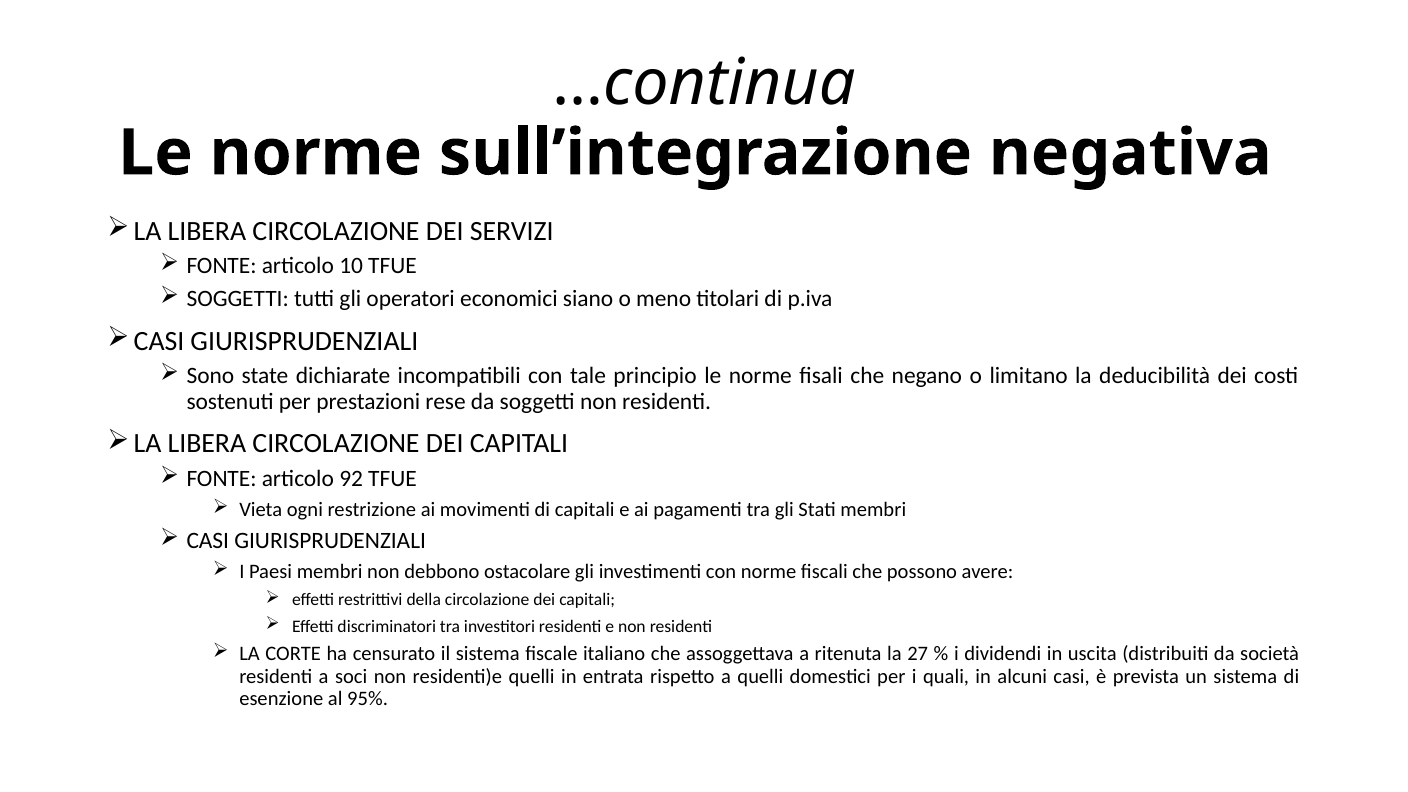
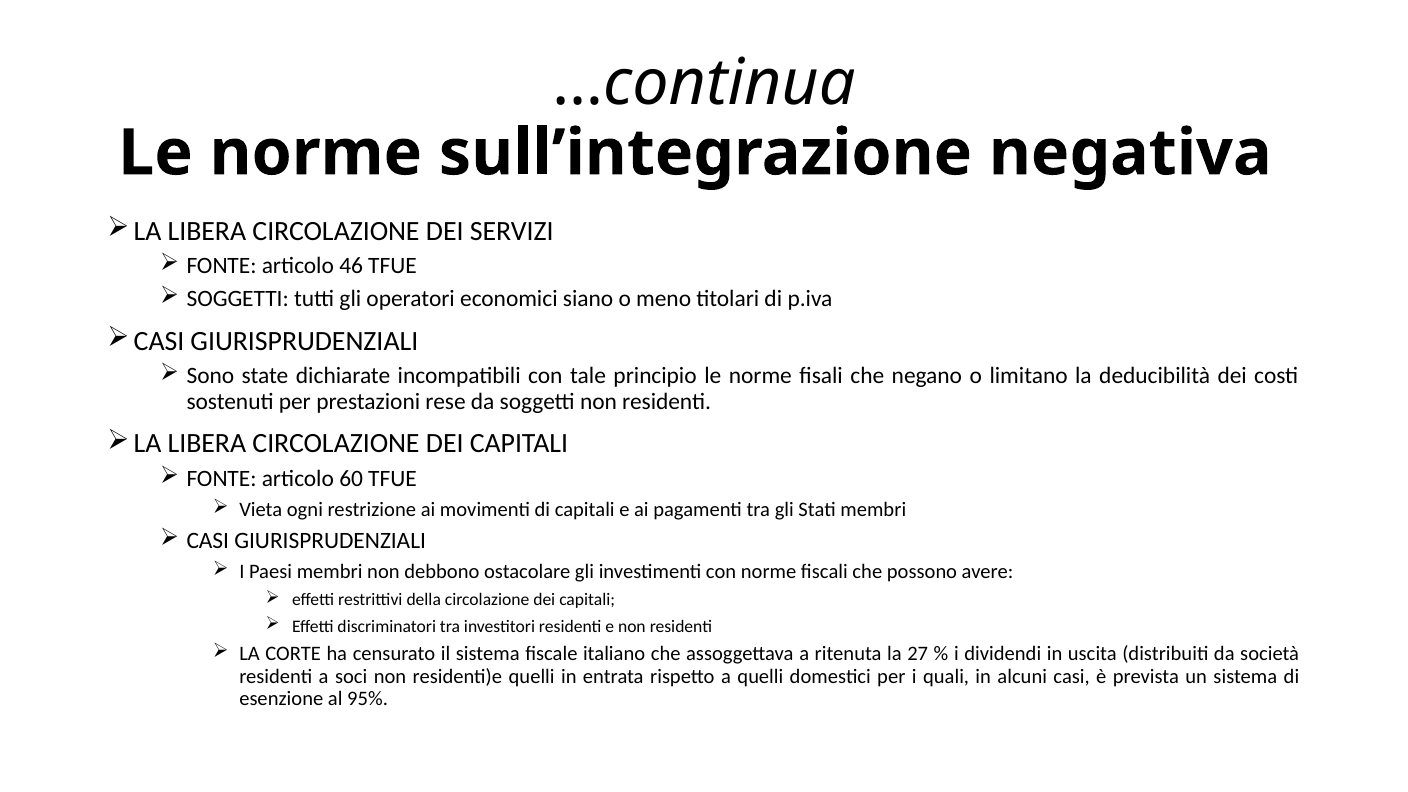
10: 10 -> 46 (351, 266)
92: 92 -> 60 (351, 479)
